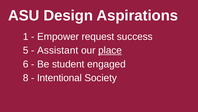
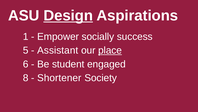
Design underline: none -> present (68, 15)
request: request -> socially (98, 36)
Intentional: Intentional -> Shortener (59, 77)
